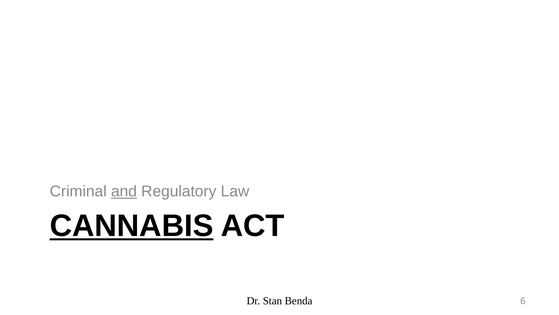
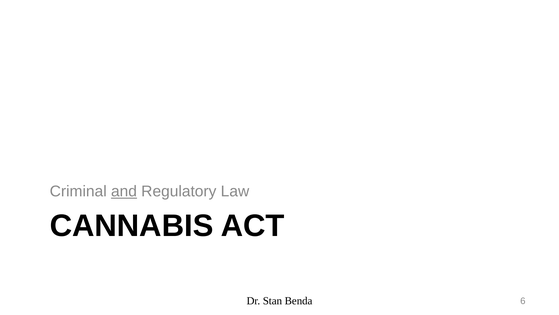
CANNABIS underline: present -> none (132, 226)
